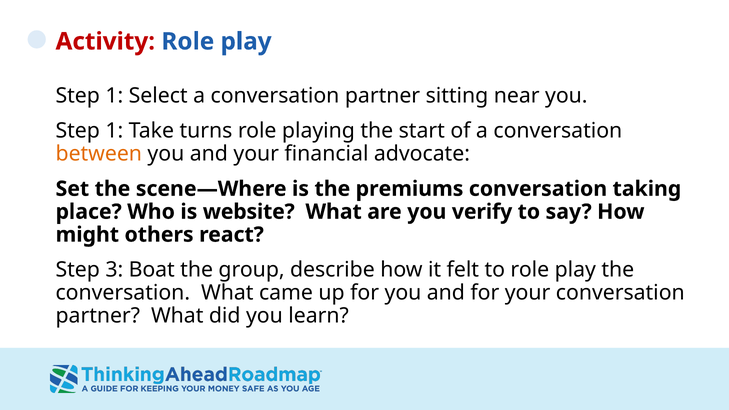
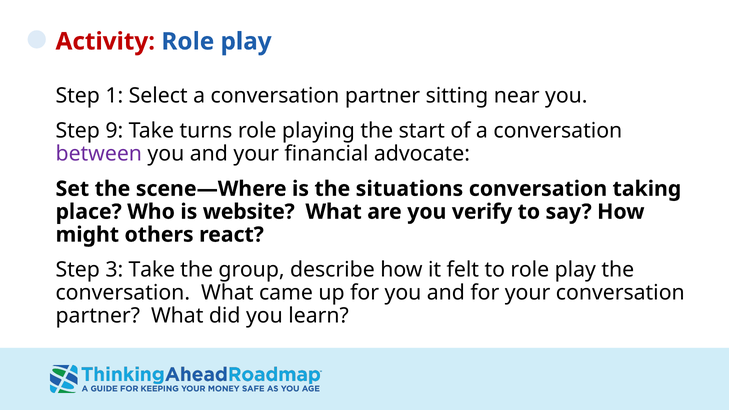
1: 1 -> 9 (114, 131)
between colour: orange -> purple (99, 154)
premiums: premiums -> situations (409, 189)
3 Boat: Boat -> Take (152, 270)
